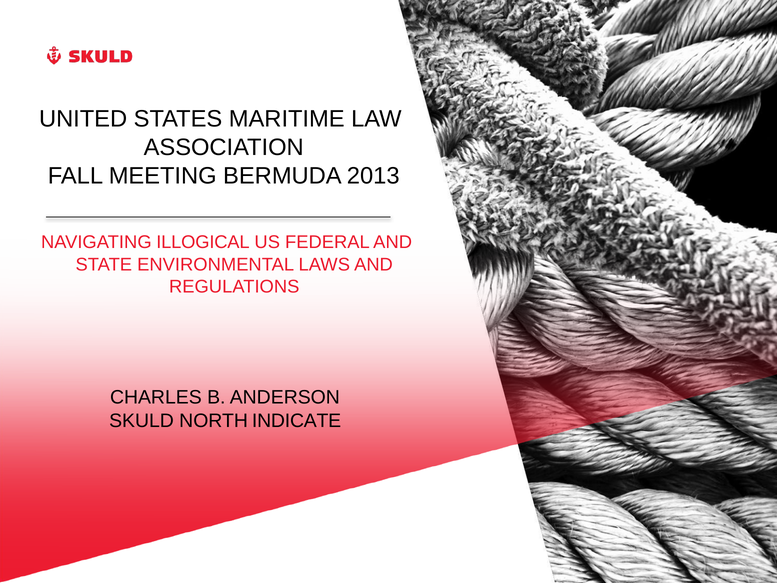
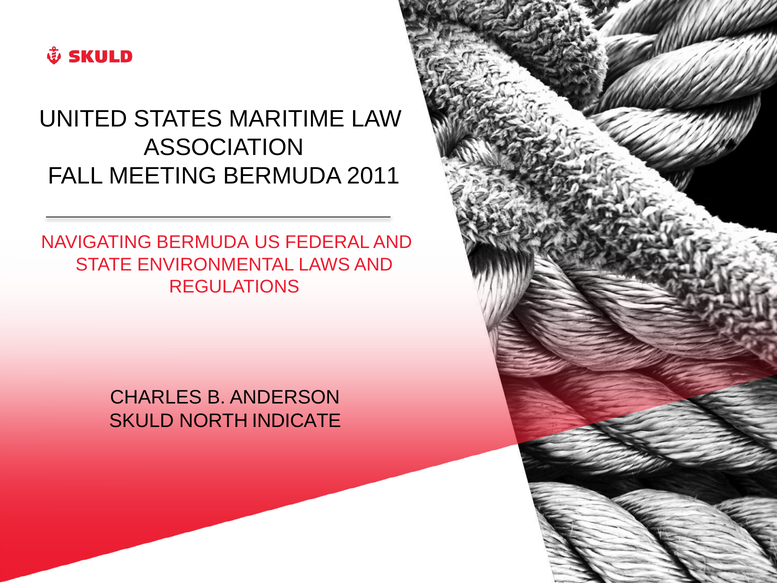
2013: 2013 -> 2011 (373, 176)
NAVIGATING ILLOGICAL: ILLOGICAL -> BERMUDA (203, 242)
